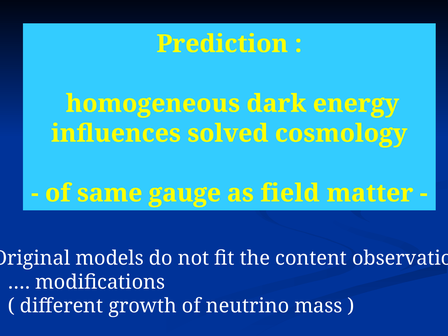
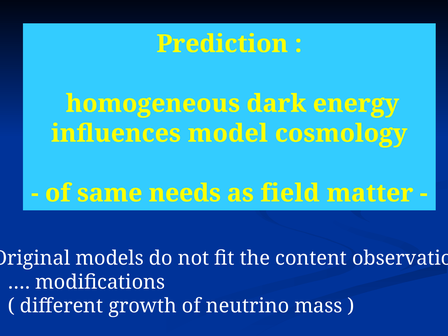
solved: solved -> model (228, 133)
gauge: gauge -> needs (185, 193)
